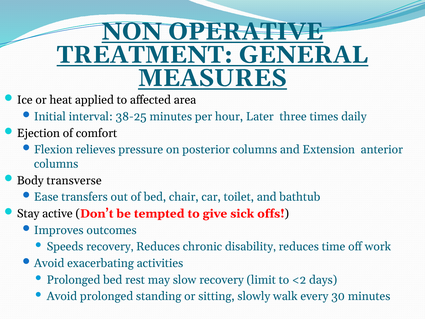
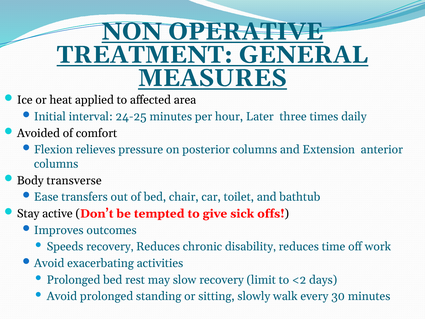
38-25: 38-25 -> 24-25 (131, 117)
Ejection: Ejection -> Avoided (38, 133)
